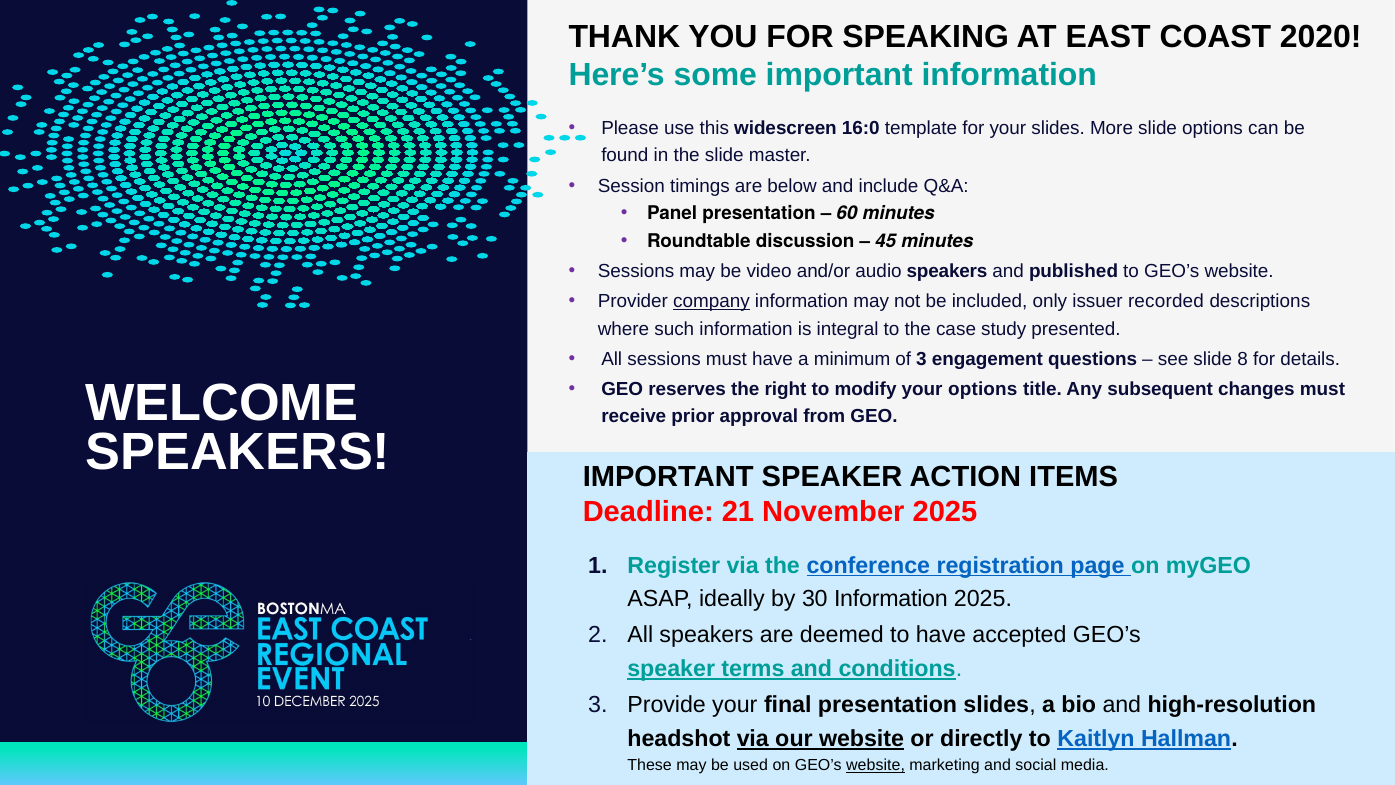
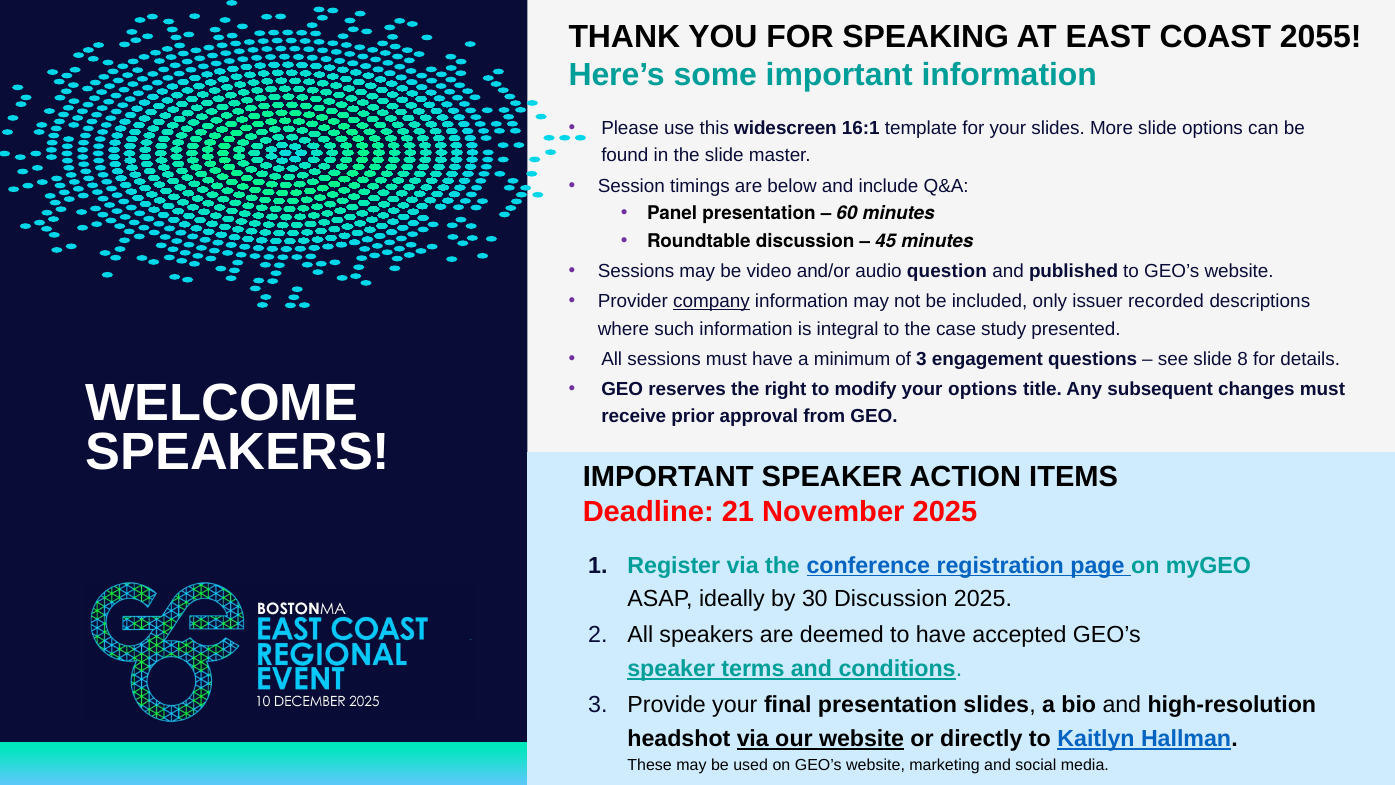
2020: 2020 -> 2055 (1321, 36)
16:0: 16:0 -> 16:1 (861, 128)
audio speakers: speakers -> question (947, 271)
30 Information: Information -> Discussion (891, 599)
website underline: present -> none (876, 765)
